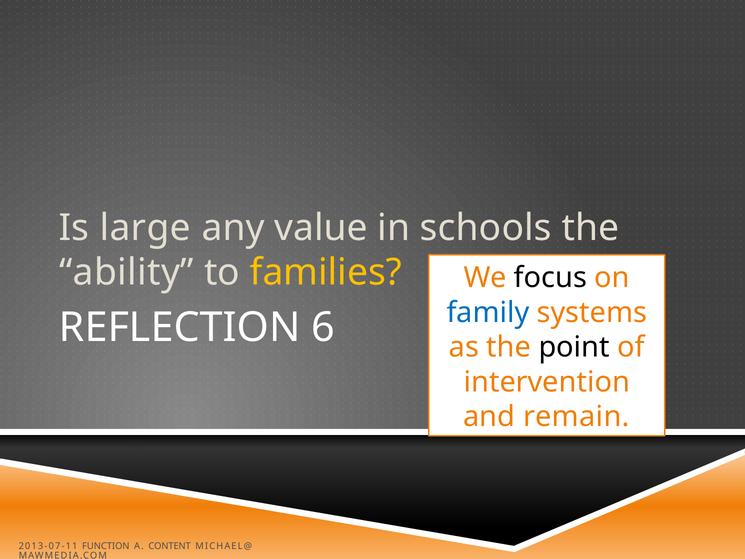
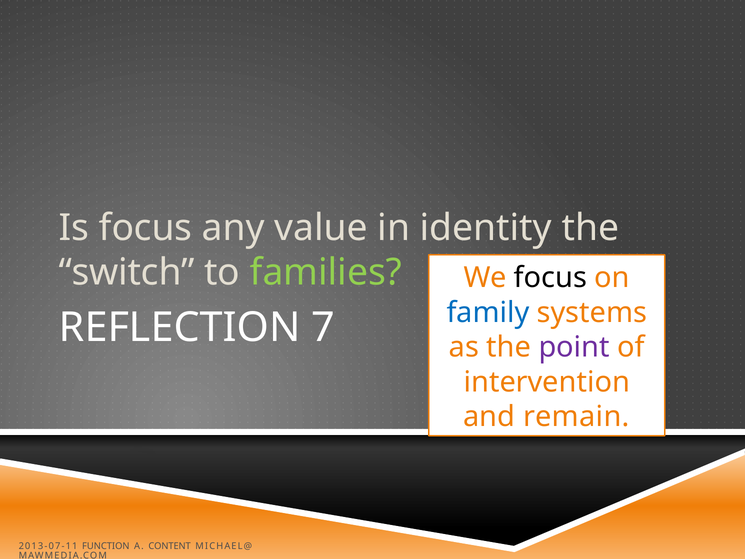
Is large: large -> focus (146, 228)
schools: schools -> identity (486, 228)
ability: ability -> switch (127, 273)
families colour: yellow -> light green (326, 273)
6: 6 -> 7 (323, 328)
point colour: black -> purple (574, 347)
